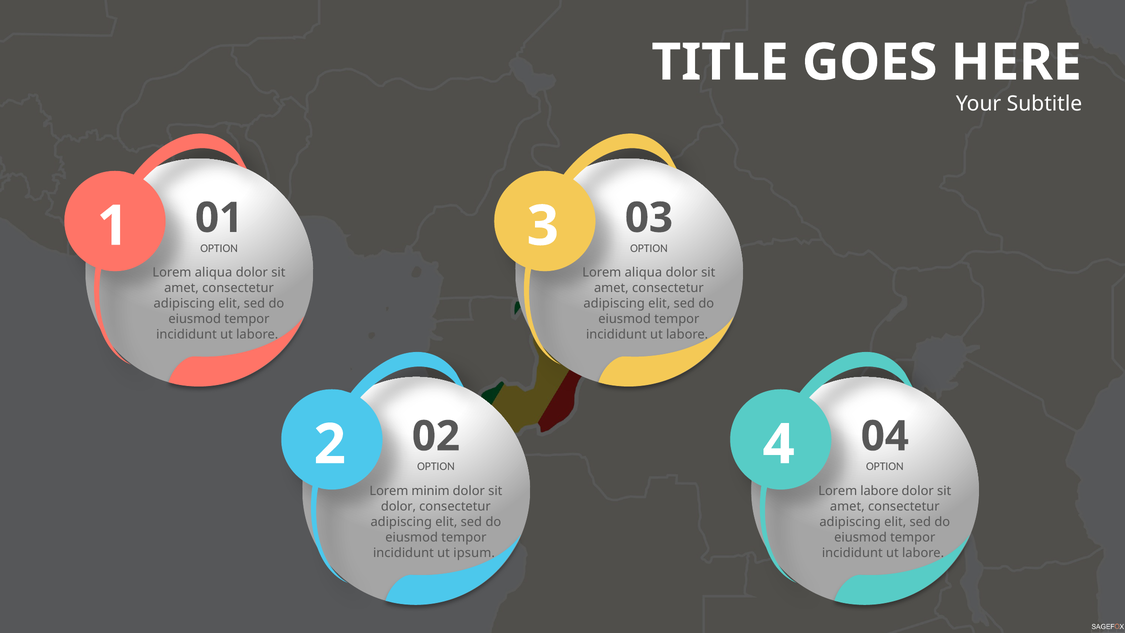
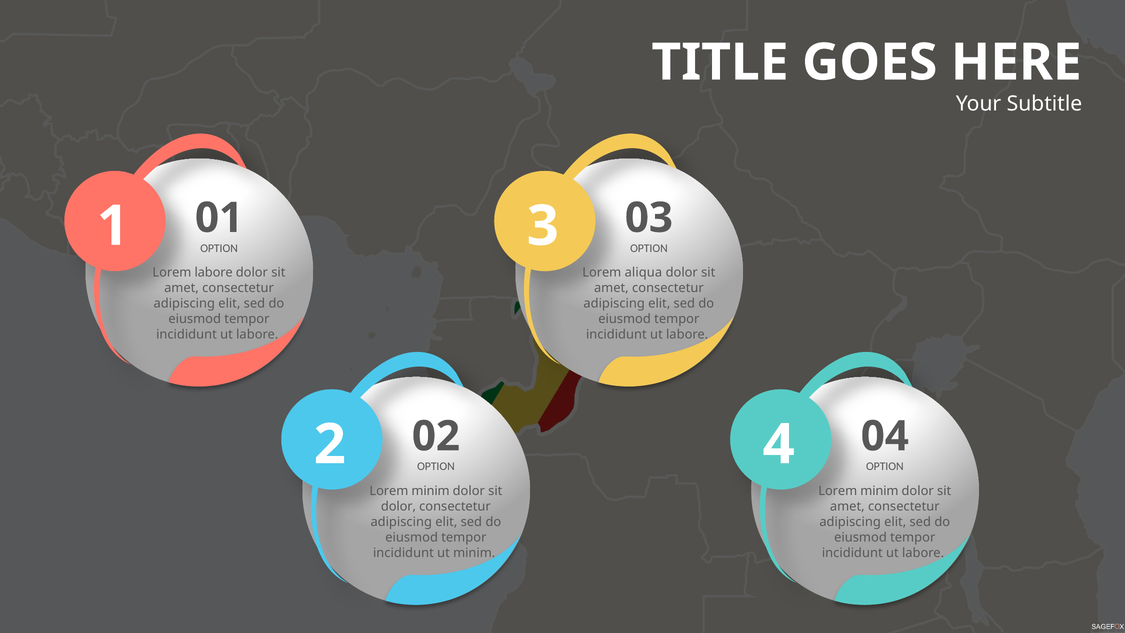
aliqua: aliqua -> labore (214, 272)
labore: labore -> minim (879, 491)
ut ipsum: ipsum -> minim (474, 553)
